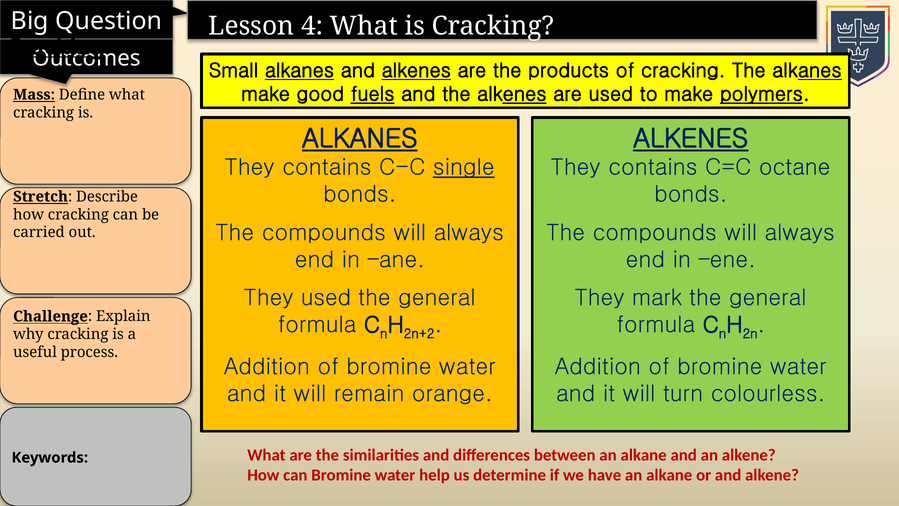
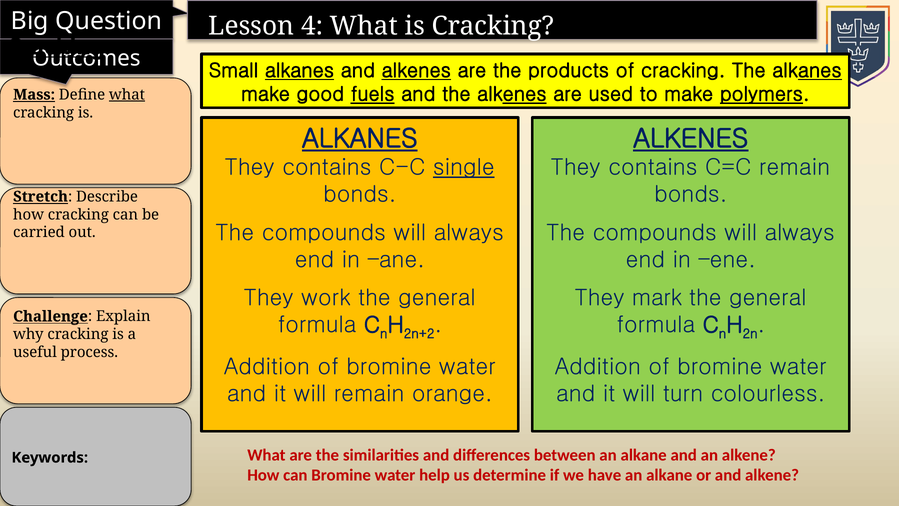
what underline: none -> present (127, 95)
C=C octane: octane -> remain (795, 167)
They used: used -> work (326, 298)
